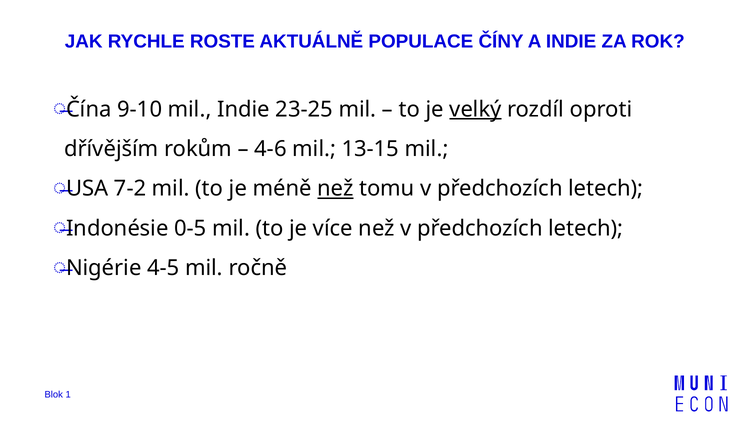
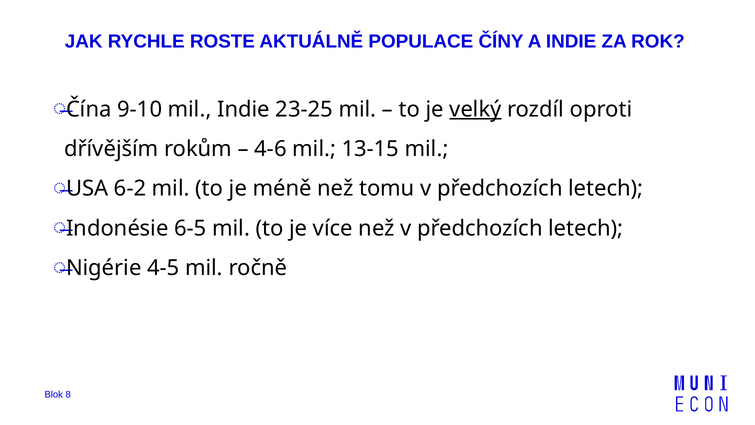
7-2: 7-2 -> 6-2 (130, 189)
než underline: present -> none (335, 189)
0-5: 0-5 -> 6-5 (190, 228)
1: 1 -> 8 (68, 394)
